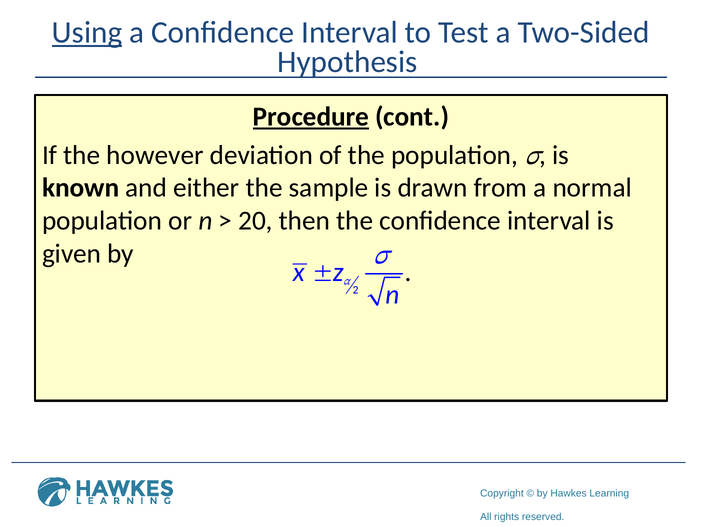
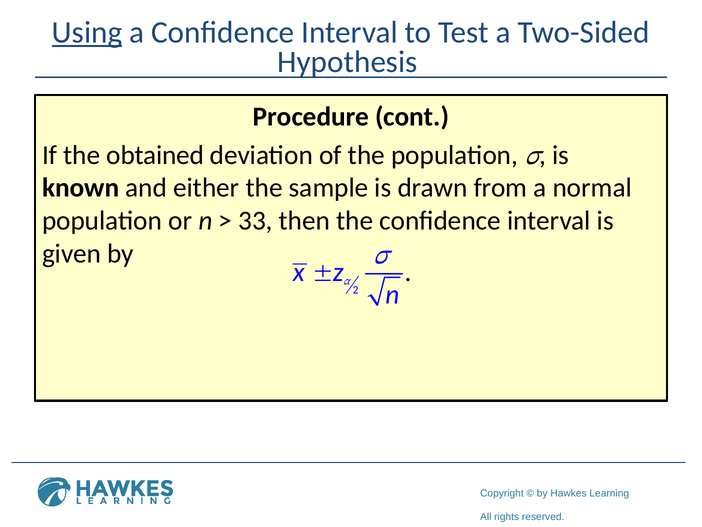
Procedure underline: present -> none (311, 117)
however: however -> obtained (155, 155)
20: 20 -> 33 (255, 220)
